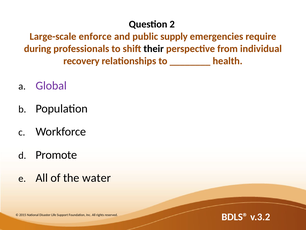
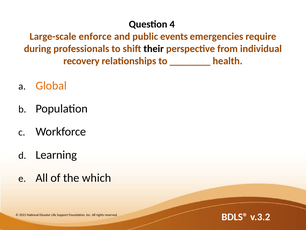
2: 2 -> 4 (172, 24)
supply: supply -> events (174, 36)
Global colour: purple -> orange (51, 85)
Promote: Promote -> Learning (56, 155)
water: water -> which (97, 178)
